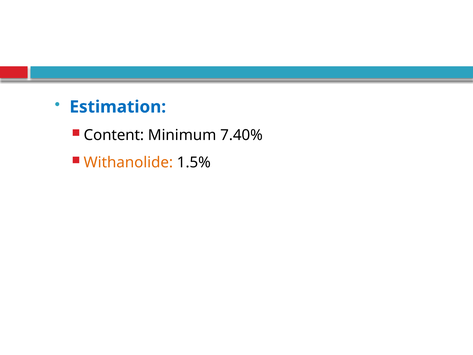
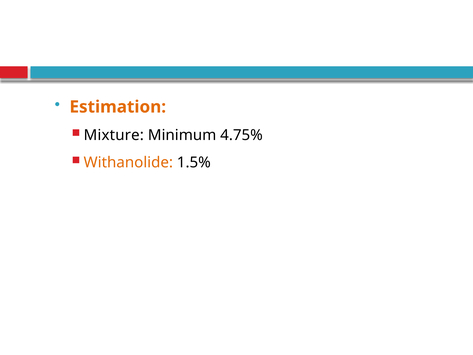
Estimation colour: blue -> orange (118, 107)
Content: Content -> Mixture (114, 135)
7.40%: 7.40% -> 4.75% (241, 135)
